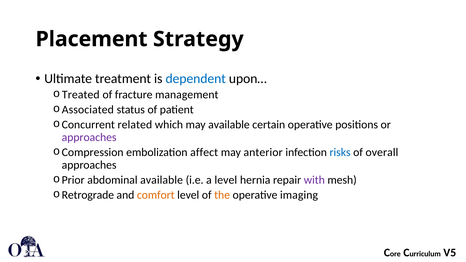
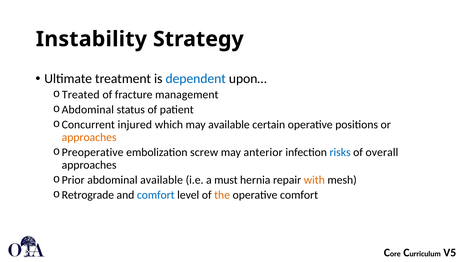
Placement: Placement -> Instability (91, 39)
Associated: Associated -> Abdominal (88, 110)
related: related -> injured (135, 125)
approaches colour: purple -> orange (89, 137)
Compression: Compression -> Preoperative (93, 152)
affect: affect -> screw (204, 152)
a level: level -> must (226, 180)
with colour: purple -> orange (314, 180)
comfort colour: orange -> blue (156, 195)
operative imaging: imaging -> comfort (299, 195)
